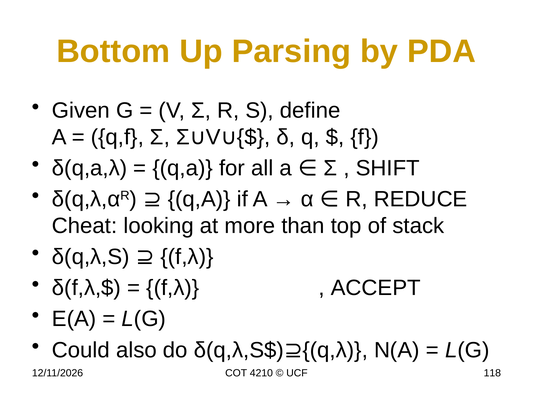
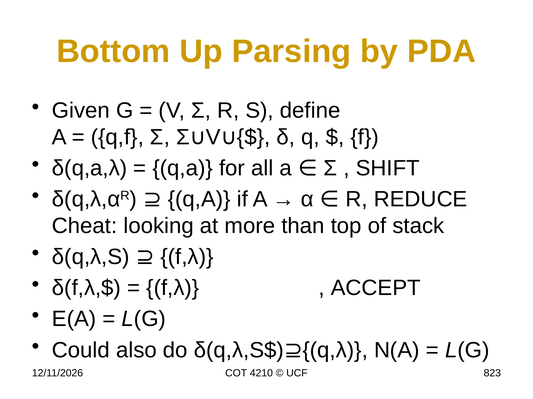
118: 118 -> 823 (492, 374)
